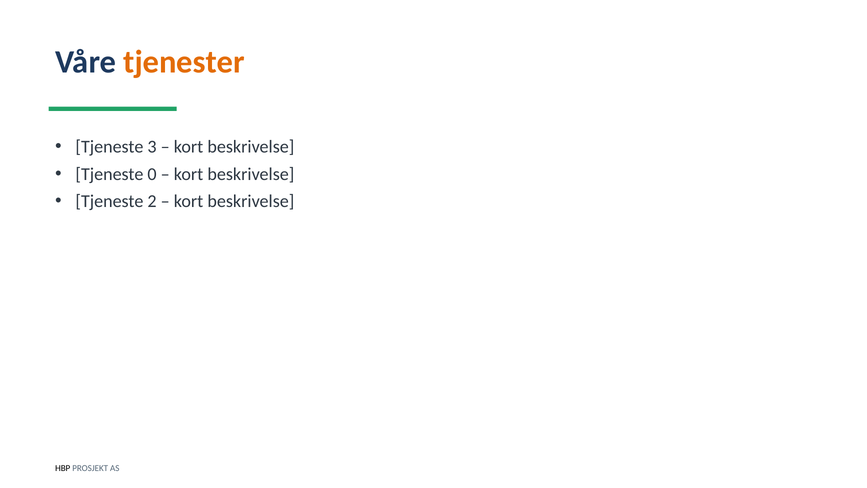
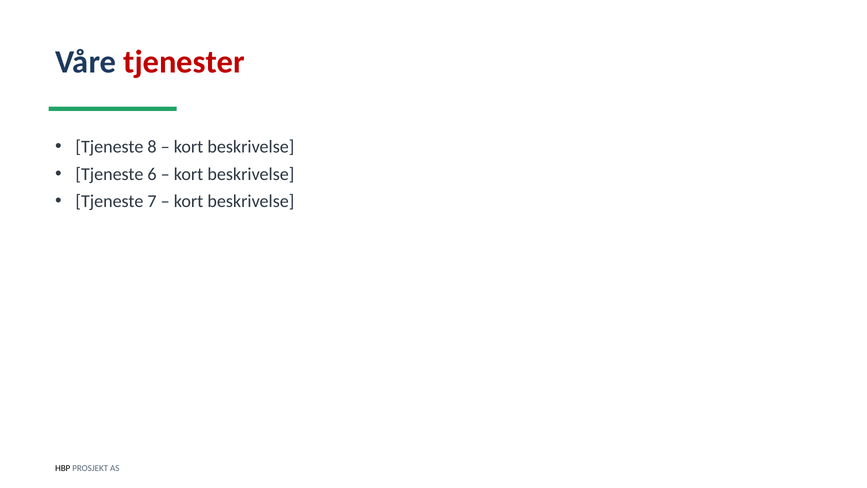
tjenester colour: orange -> red (184, 62)
3: 3 -> 8 (152, 147)
0: 0 -> 6 (152, 174)
2: 2 -> 7 (152, 201)
